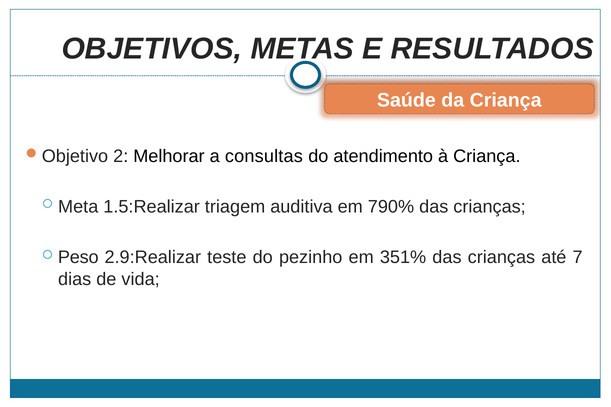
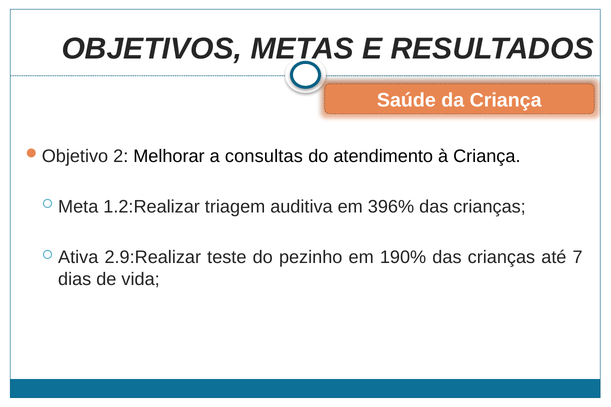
1.5:Realizar: 1.5:Realizar -> 1.2:Realizar (152, 207)
790%: 790% -> 396% (391, 207)
Peso: Peso -> Ativa (78, 258)
351%: 351% -> 190% (403, 258)
